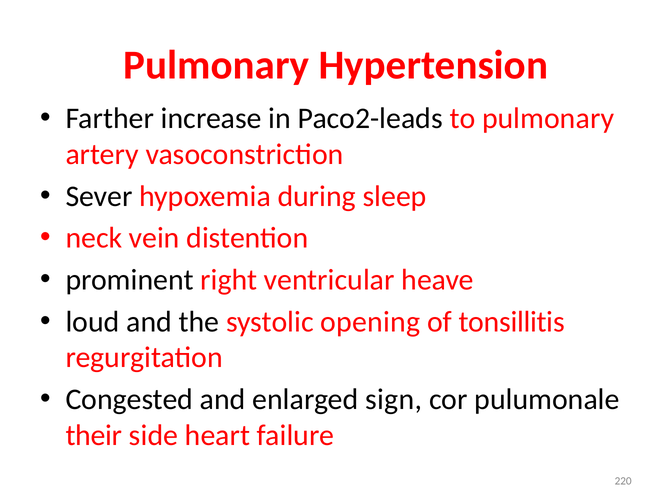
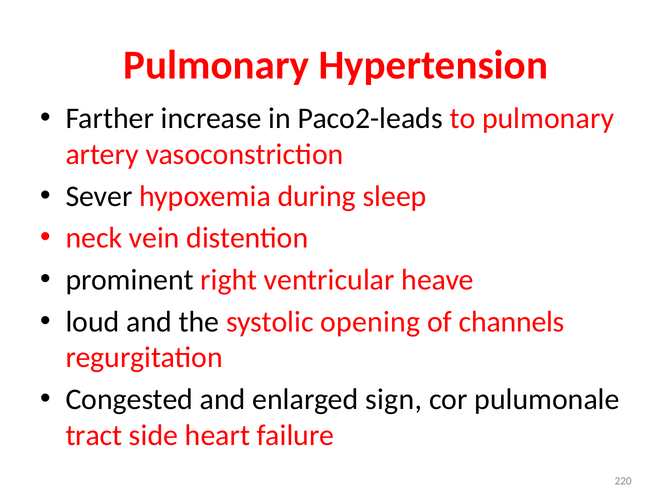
tonsillitis: tonsillitis -> channels (512, 322)
their: their -> tract (94, 435)
